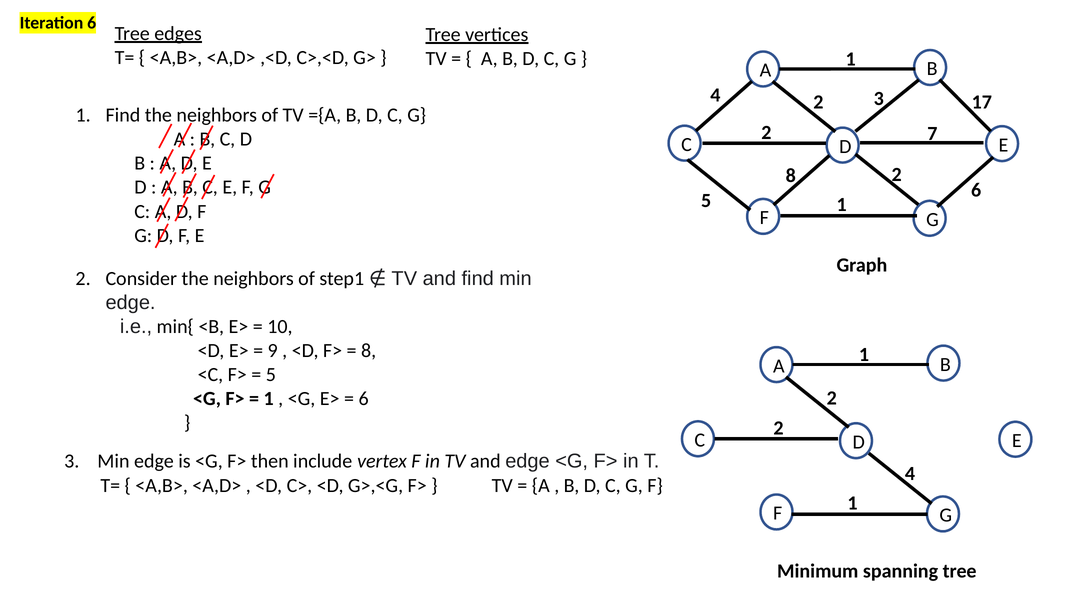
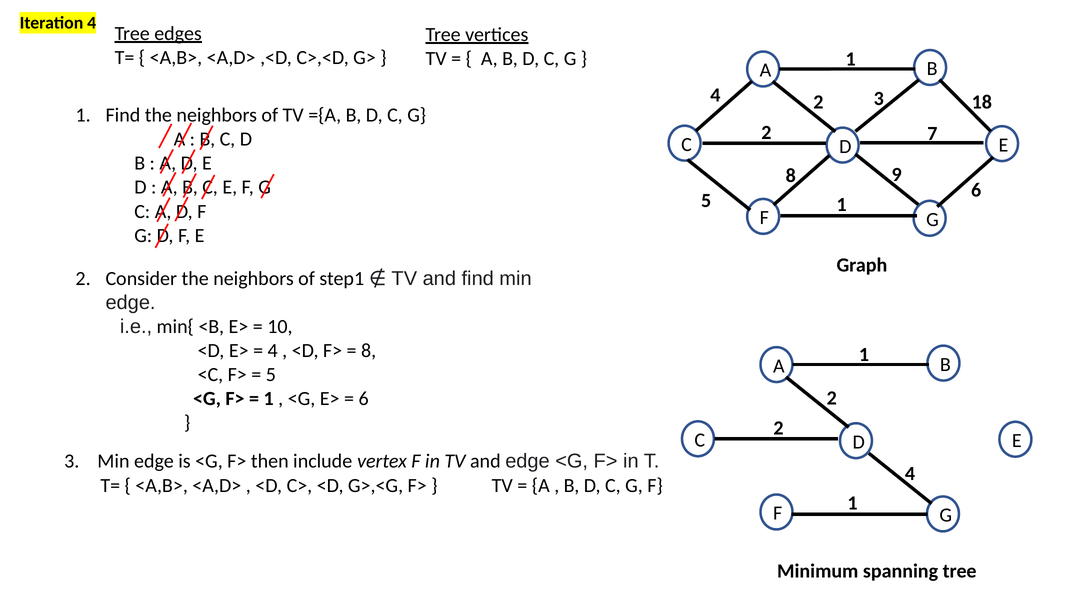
Iteration 6: 6 -> 4 (92, 23)
17: 17 -> 18 (982, 102)
8 2: 2 -> 9 (897, 175)
9: 9 -> 4 (273, 351)
